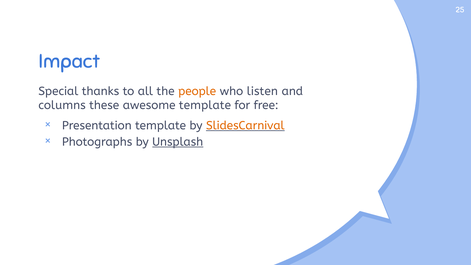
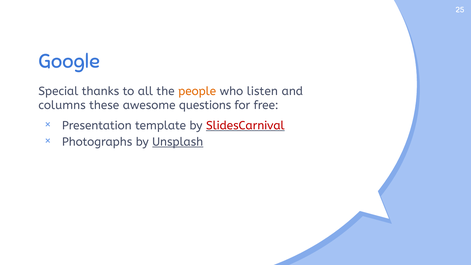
Impact: Impact -> Google (69, 61)
awesome template: template -> questions (205, 105)
SlidesCarnival colour: orange -> red (245, 126)
